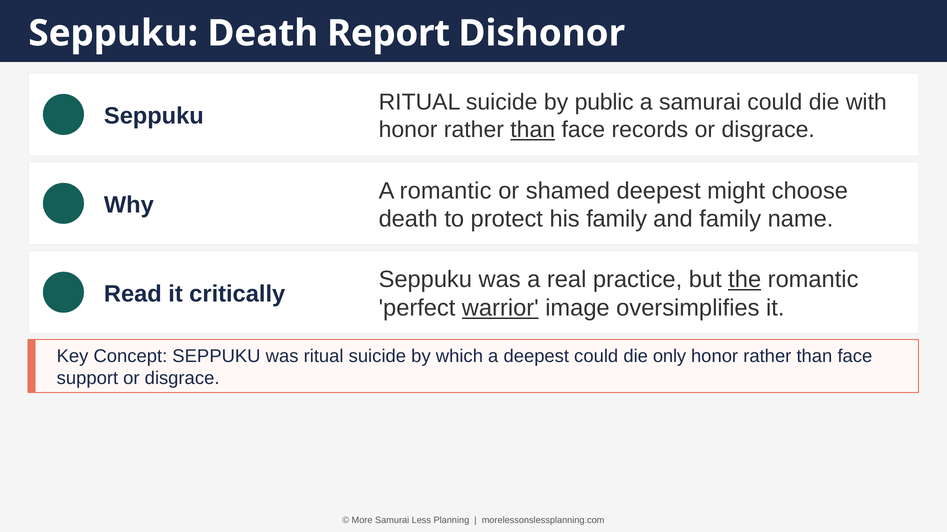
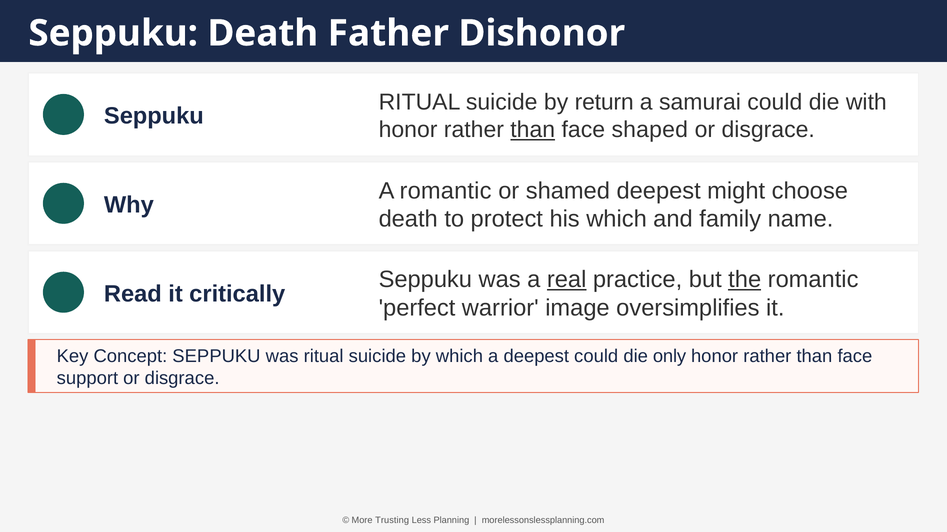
Report: Report -> Father (388, 33)
public: public -> return (604, 102)
records: records -> shaped (650, 130)
his family: family -> which (617, 219)
real underline: none -> present (567, 280)
warrior underline: present -> none (500, 308)
More Samurai: Samurai -> Trusting (392, 521)
